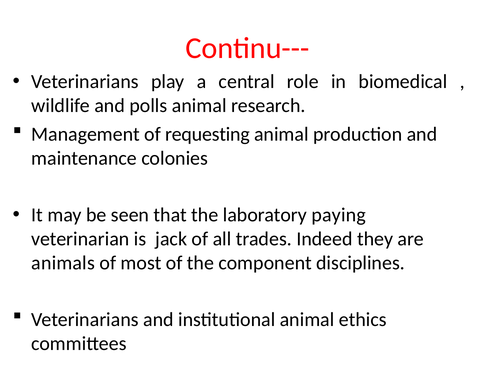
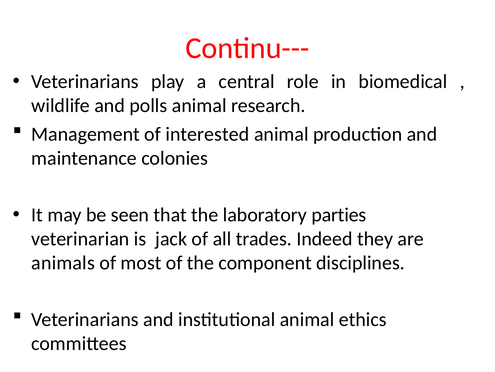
requesting: requesting -> interested (207, 134)
paying: paying -> parties (339, 214)
